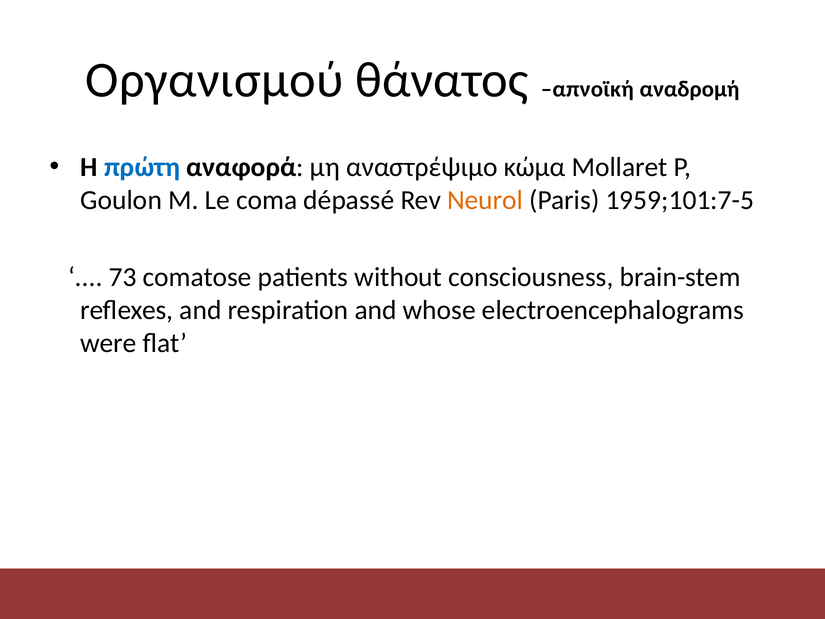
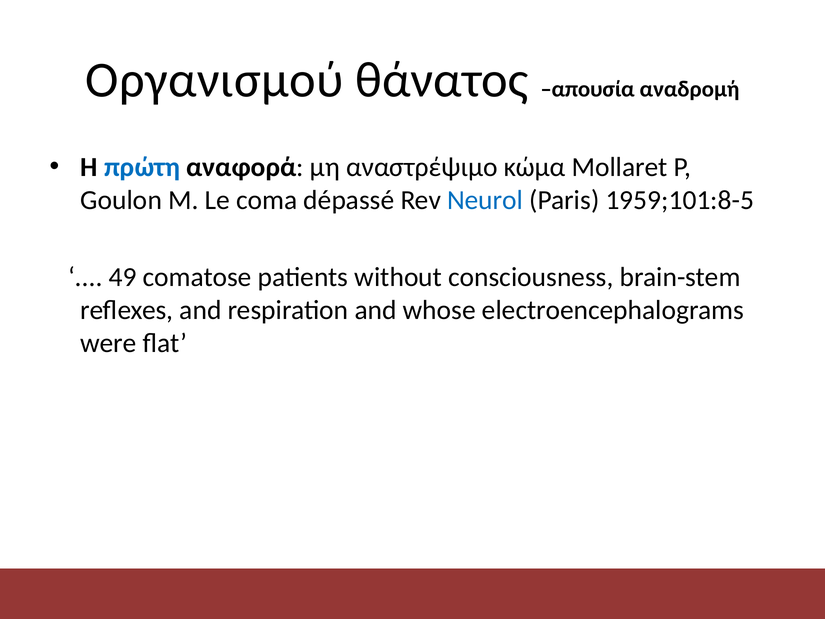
απνοϊκή: απνοϊκή -> απουσία (588, 89)
Neurol colour: orange -> blue (485, 200)
1959;101:7-5: 1959;101:7-5 -> 1959;101:8-5 (680, 200)
73: 73 -> 49 (123, 277)
